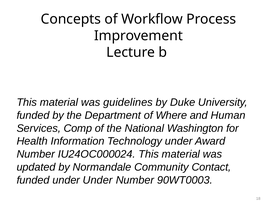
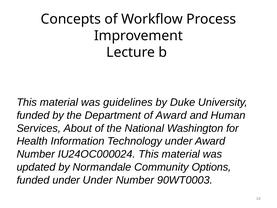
of Where: Where -> Award (171, 115)
Comp: Comp -> About (78, 128)
Contact: Contact -> Options (211, 167)
